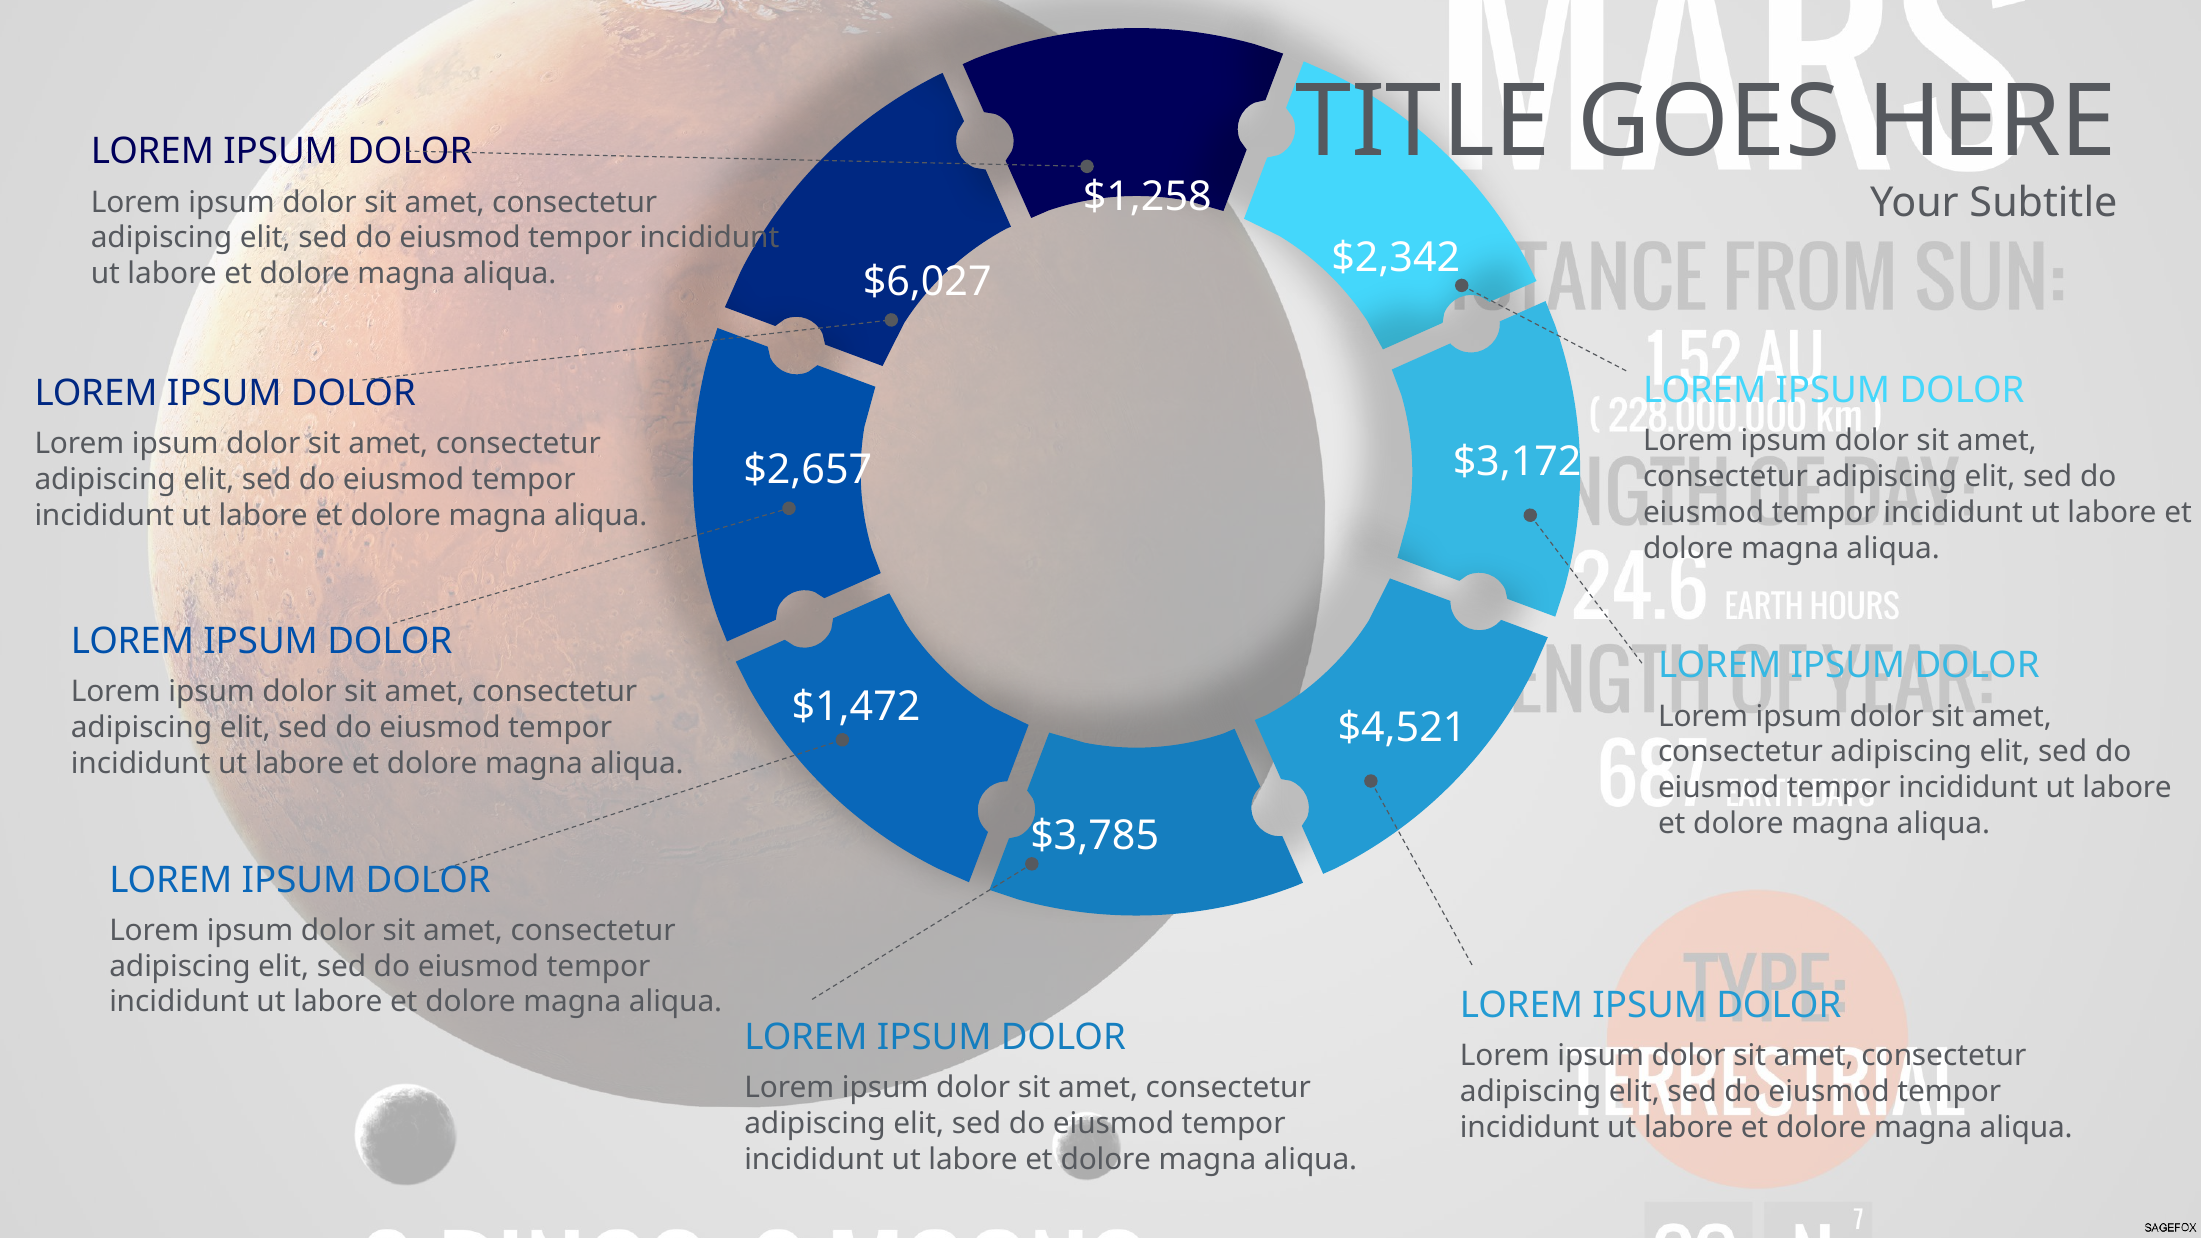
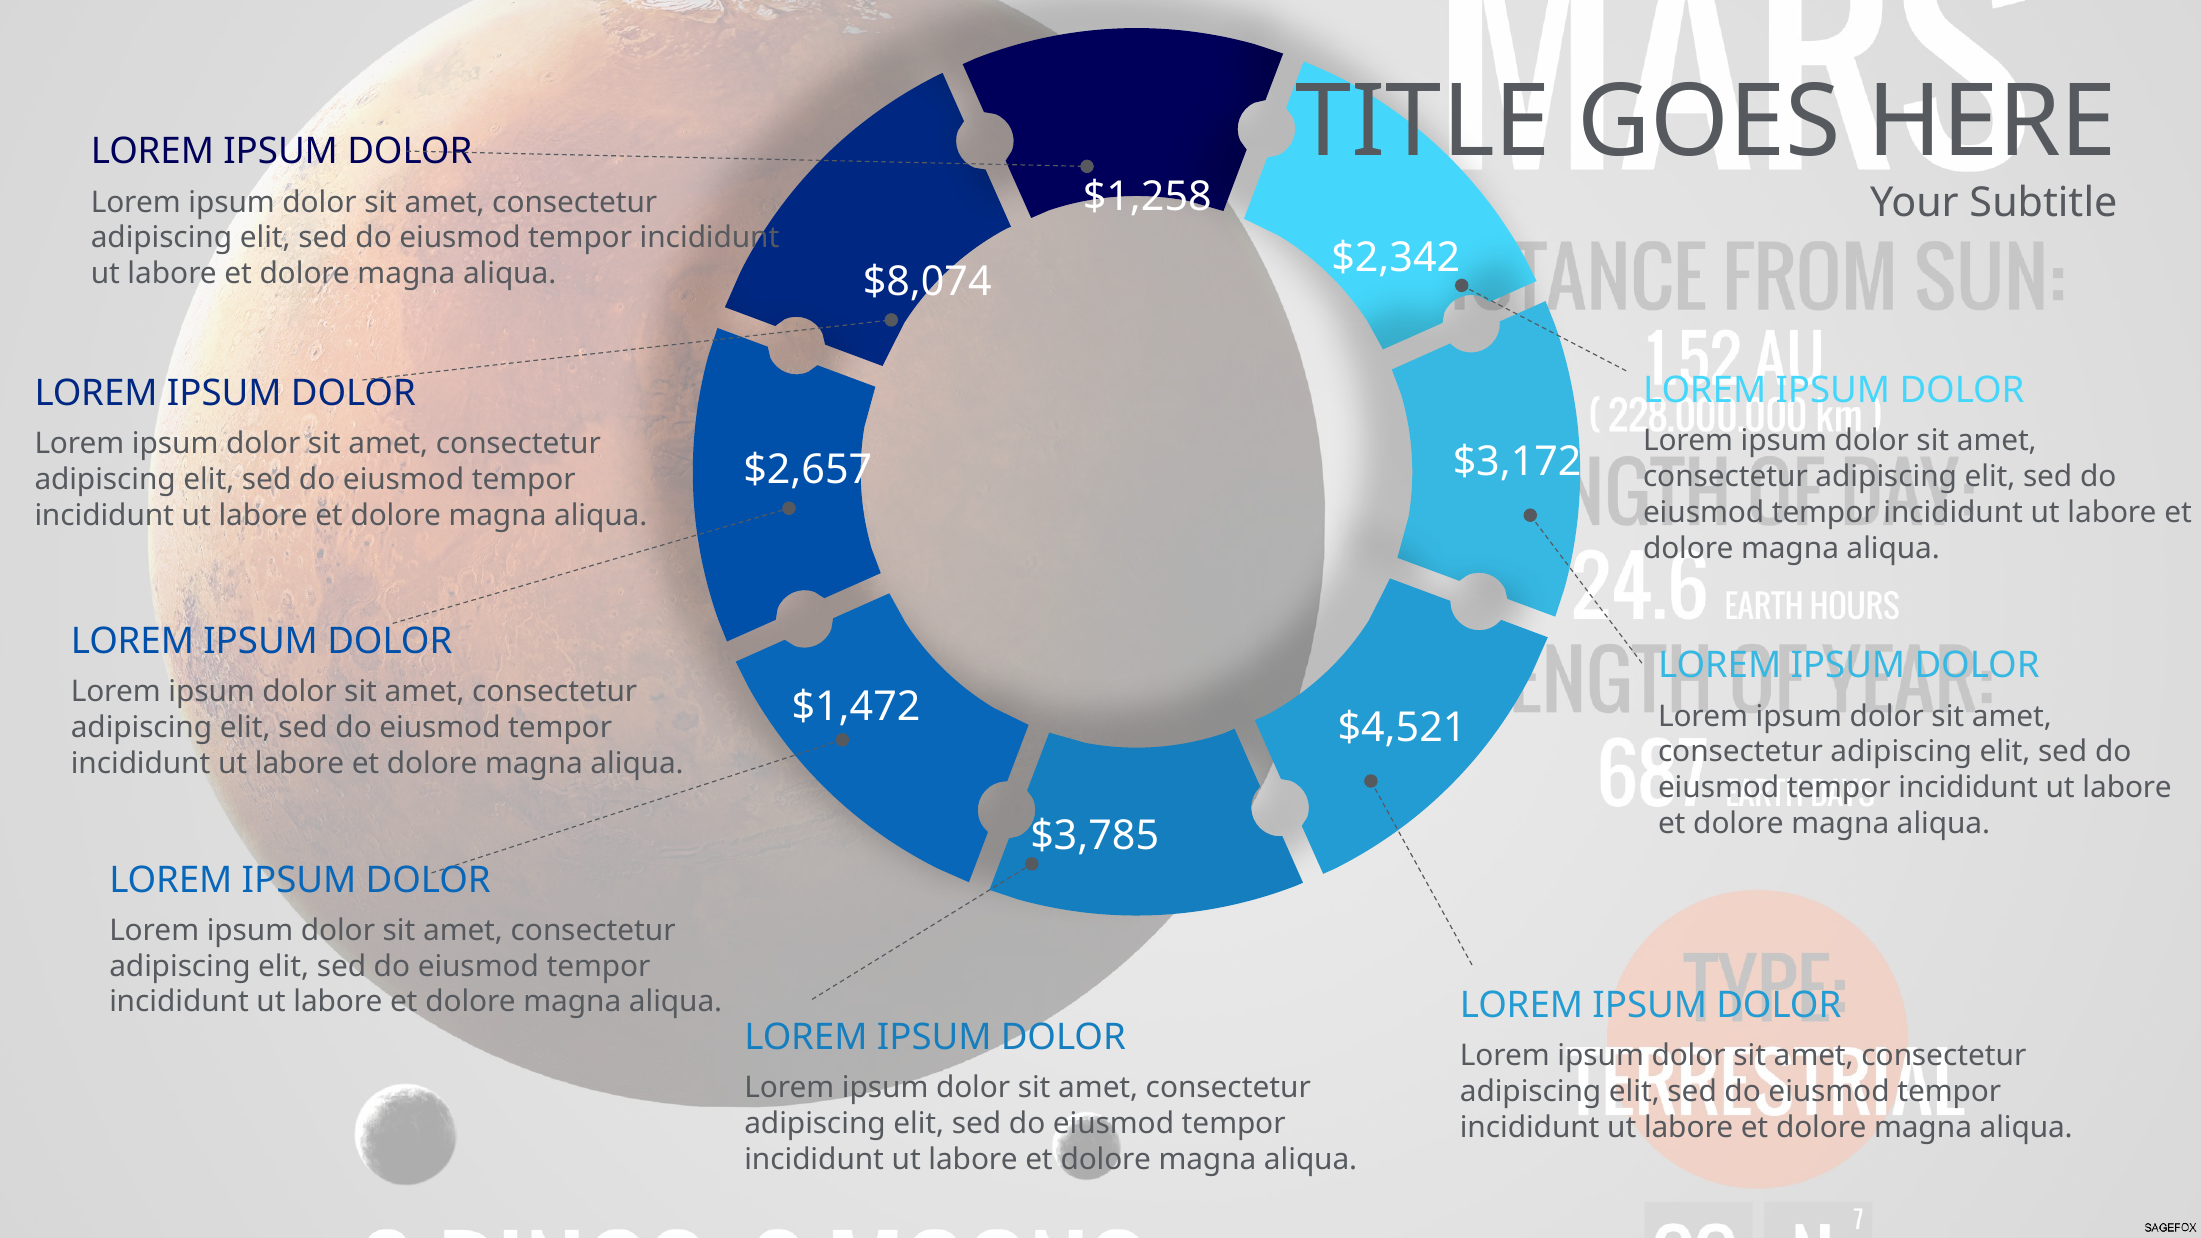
$6,027: $6,027 -> $8,074 (927, 281)
